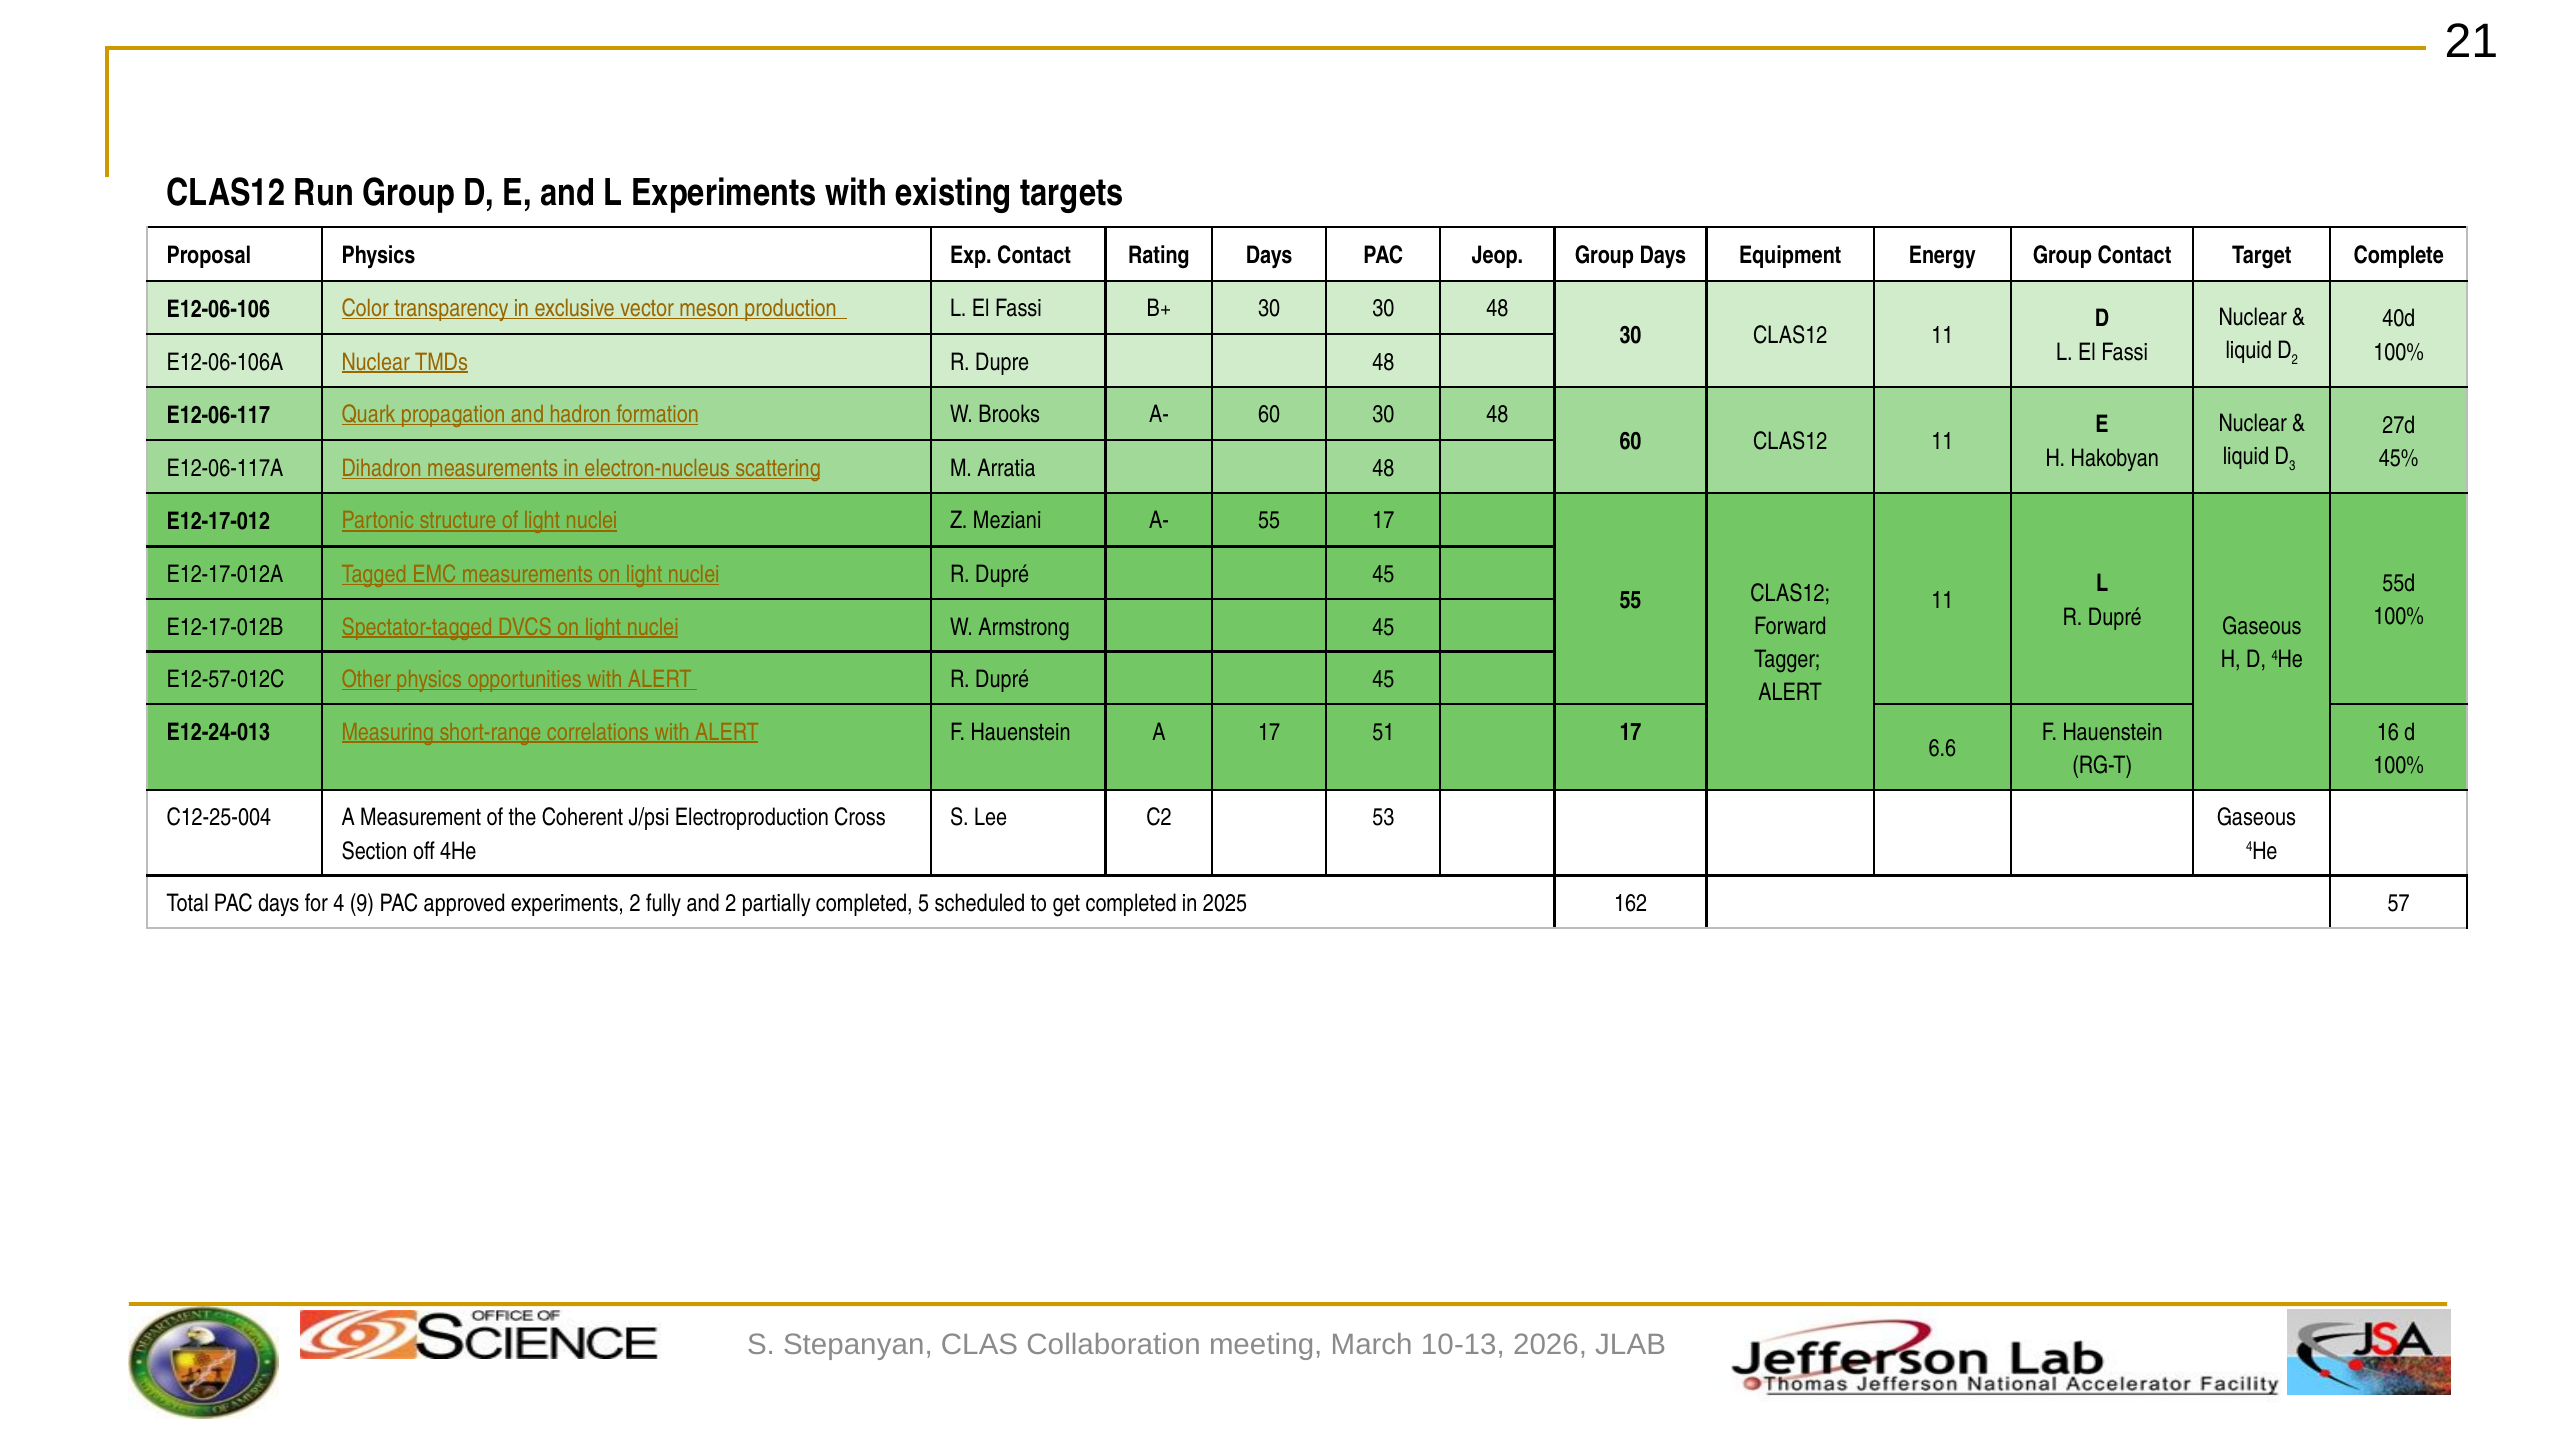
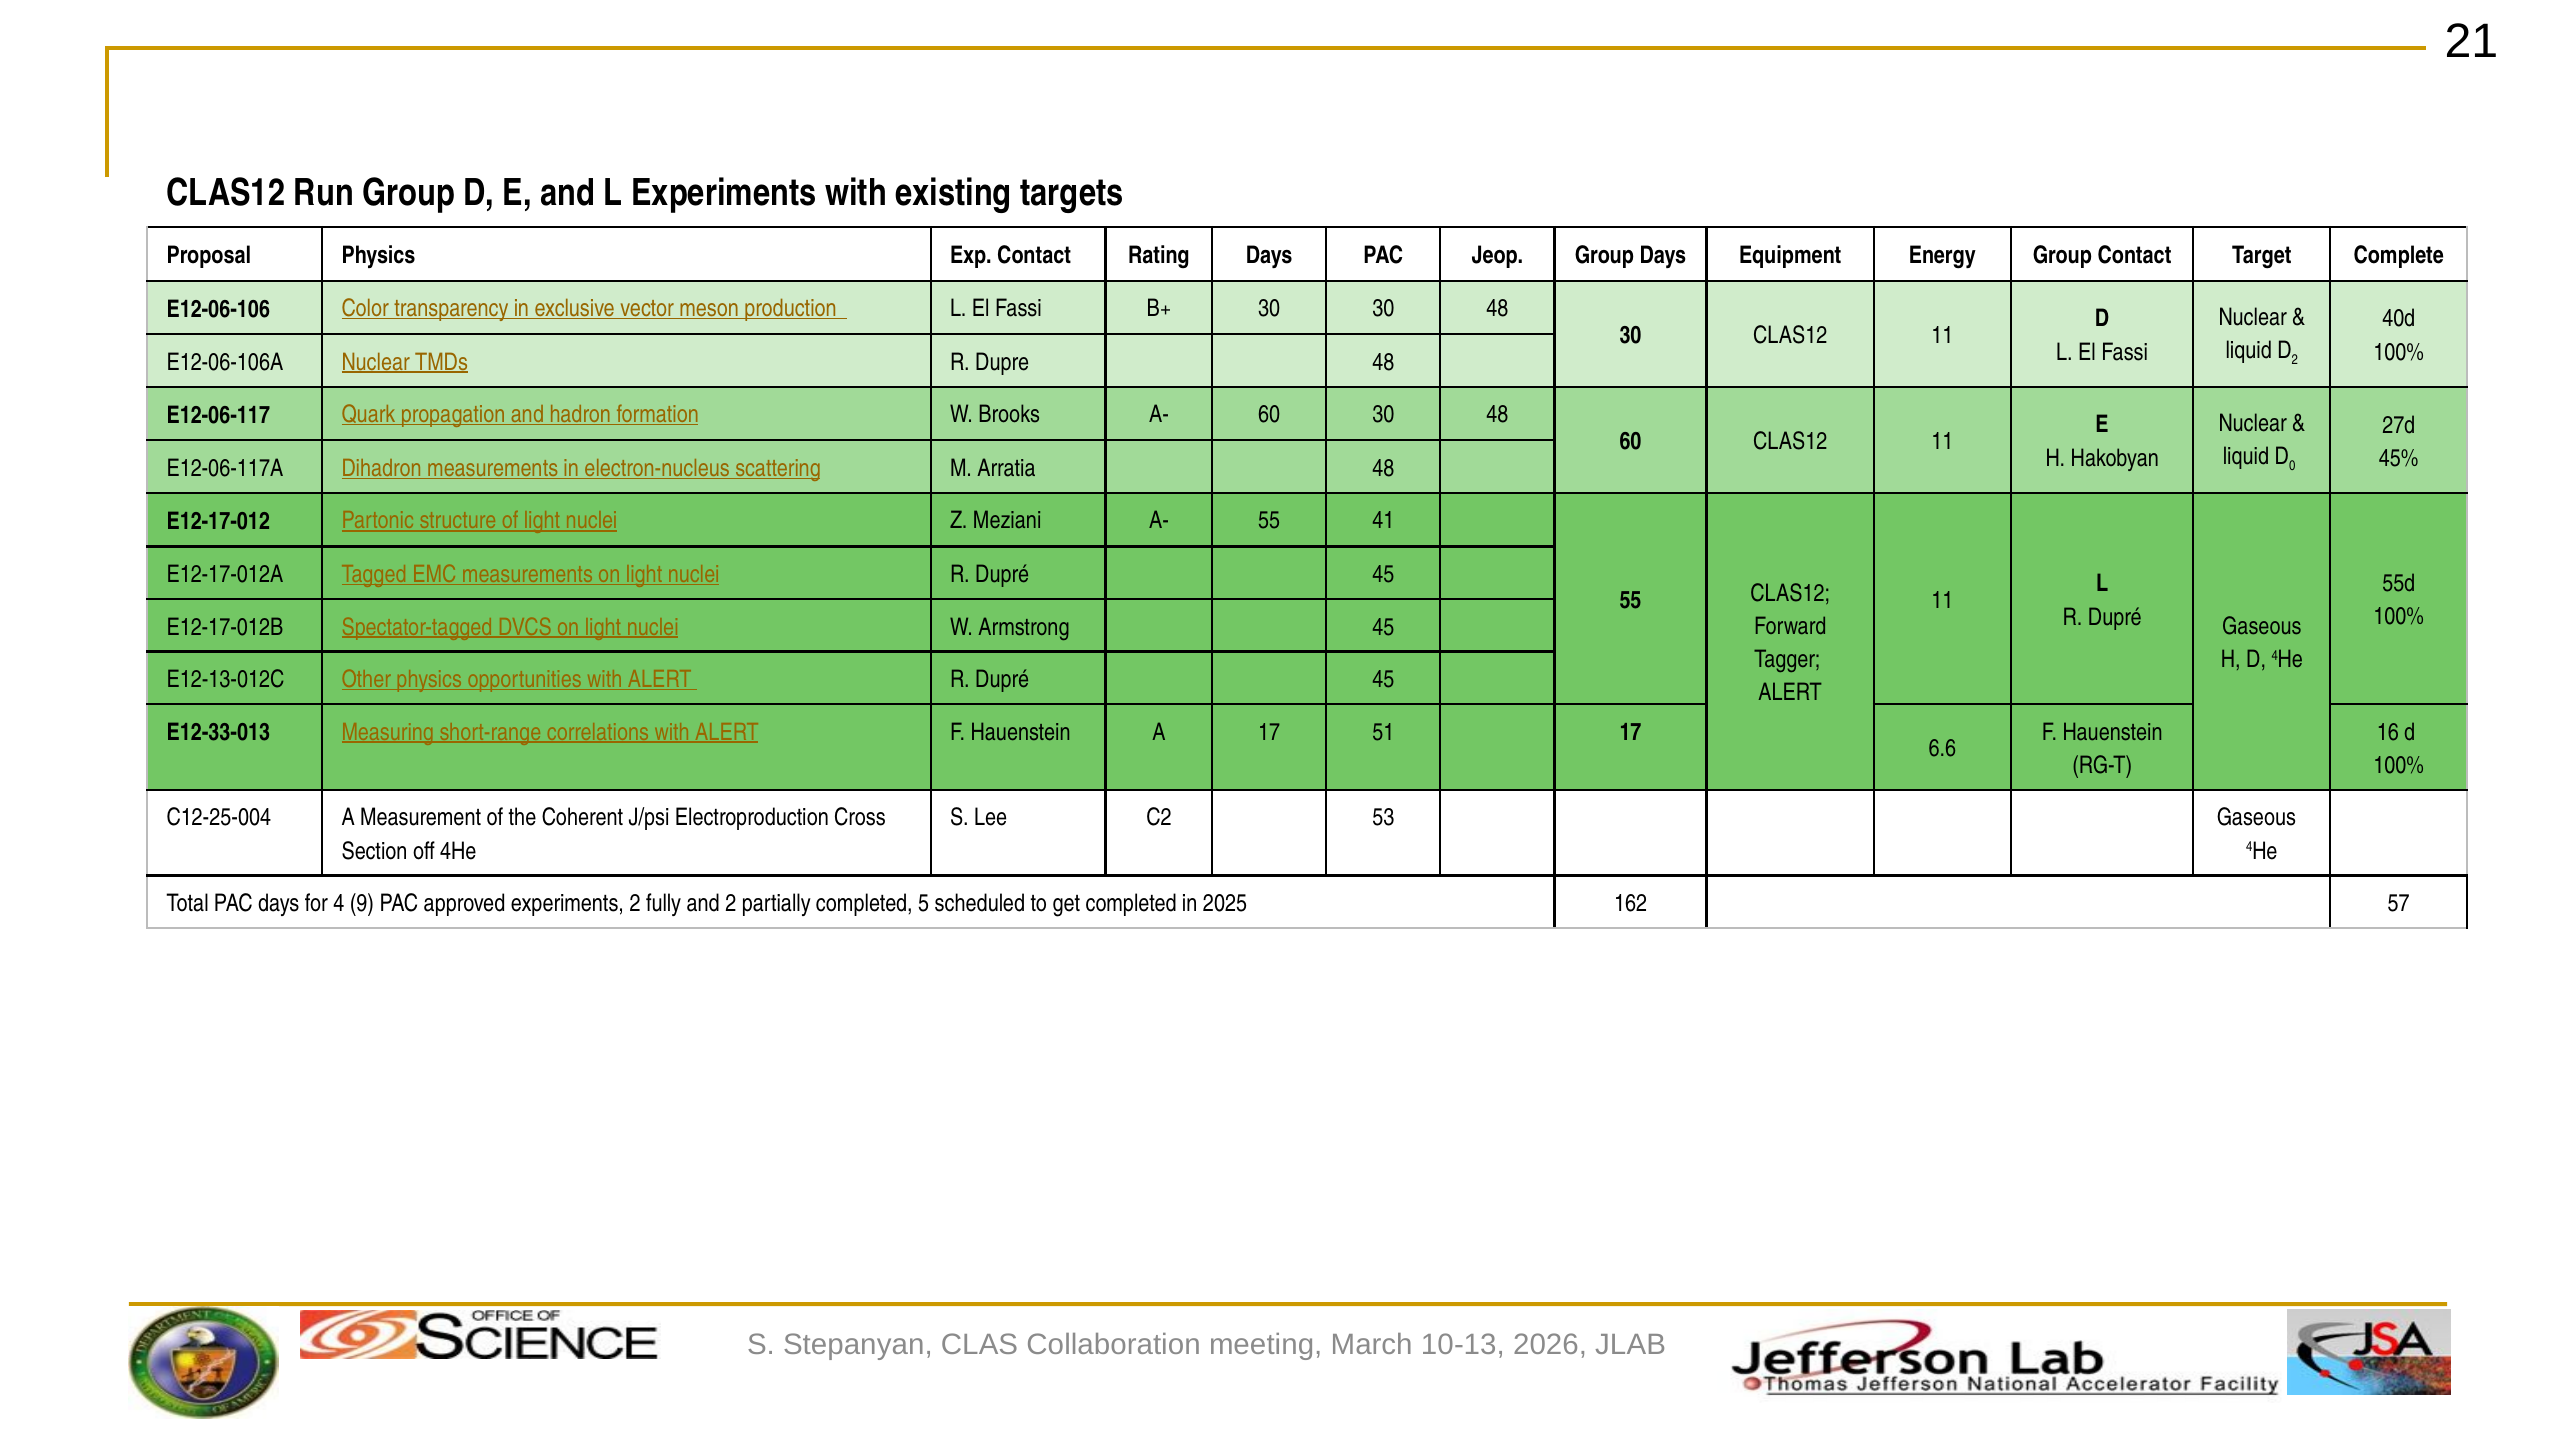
3: 3 -> 0 (2292, 466)
55 17: 17 -> 41 (1383, 521)
E12-57-012C: E12-57-012C -> E12-13-012C (225, 680)
E12-24-013: E12-24-013 -> E12-33-013 (218, 732)
